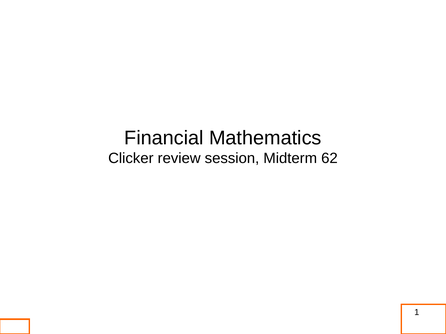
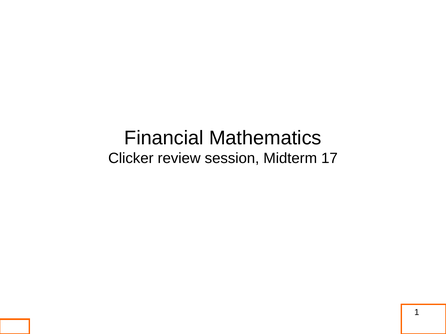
62: 62 -> 17 (329, 159)
